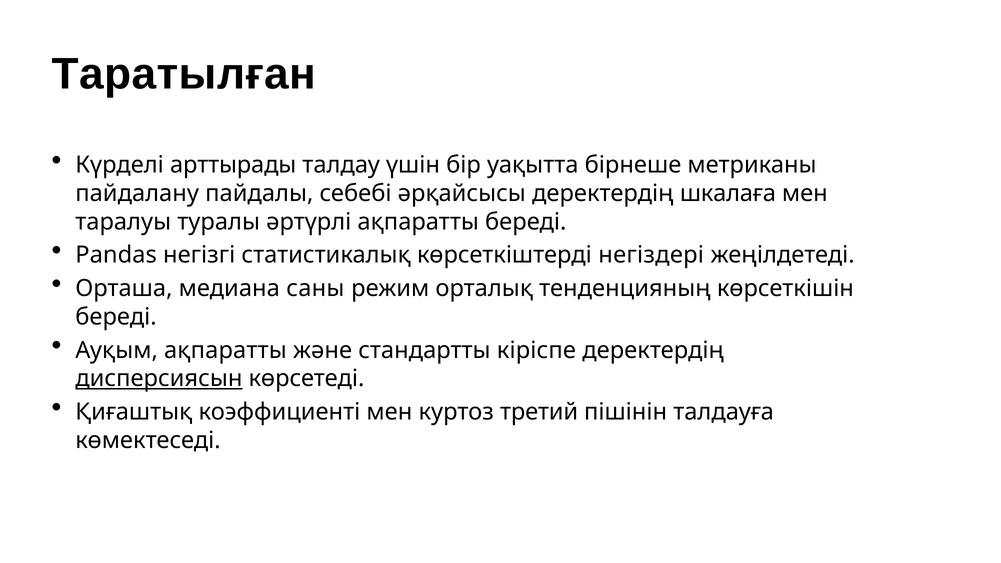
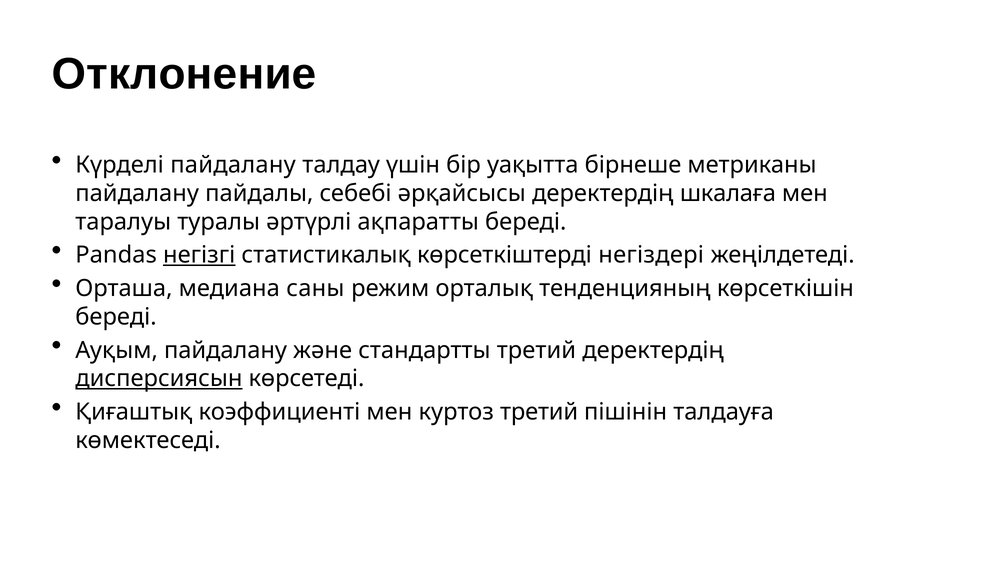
Таратылған: Таратылған -> Отклонение (184, 74)
Күрделі арттырады: арттырады -> пайдалану (233, 165)
негізгі underline: none -> present (199, 255)
Ауқым ақпаратты: ақпаратты -> пайдалану (226, 350)
стандартты кіріспе: кіріспе -> третий (536, 350)
